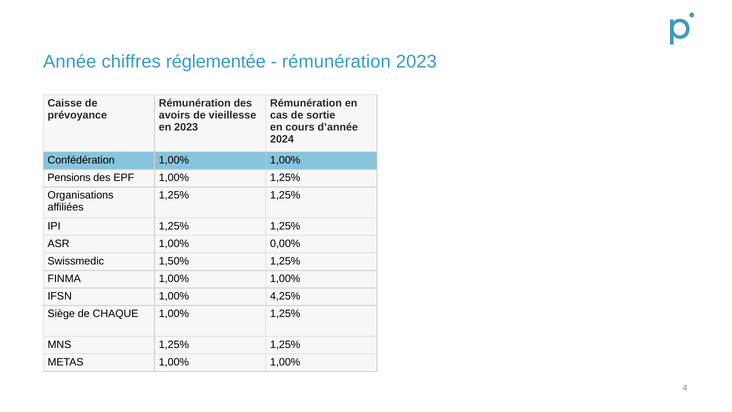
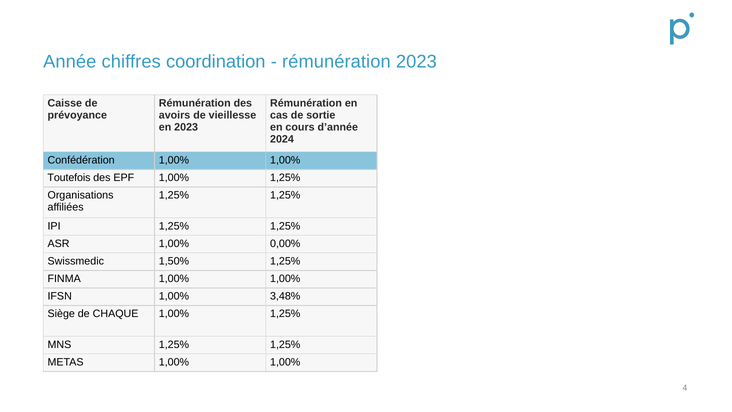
réglementée: réglementée -> coordination (216, 62)
Pensions: Pensions -> Toutefois (69, 178)
4,25%: 4,25% -> 3,48% (285, 296)
